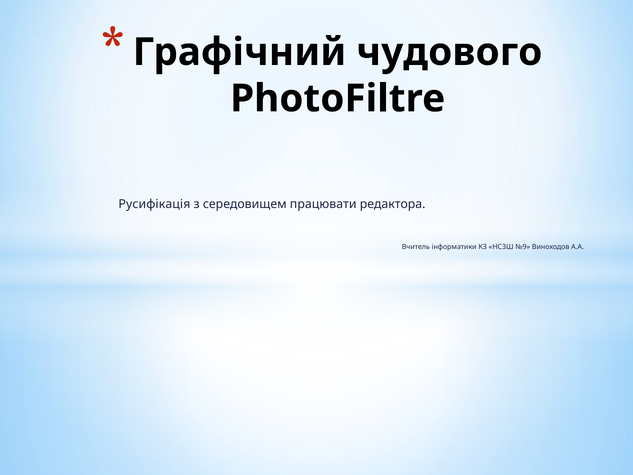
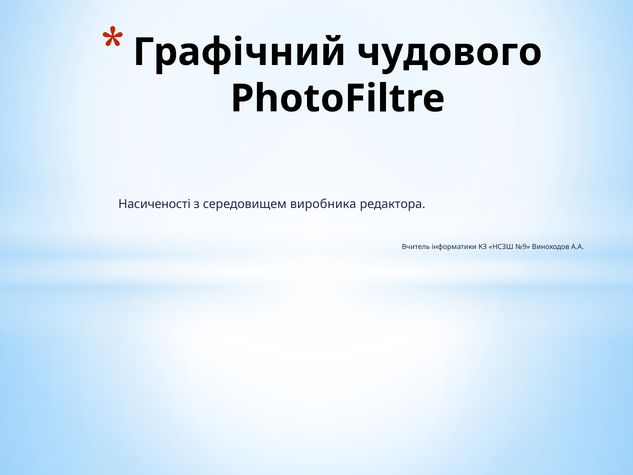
Русифікація: Русифікація -> Насиченості (155, 204)
працювати: працювати -> виробника (323, 204)
